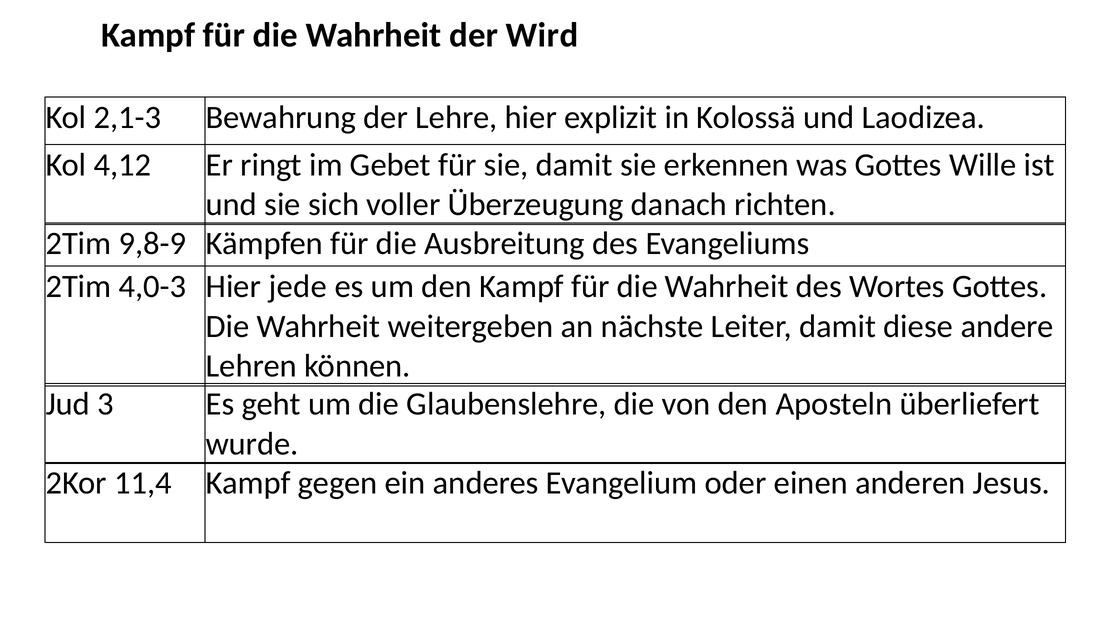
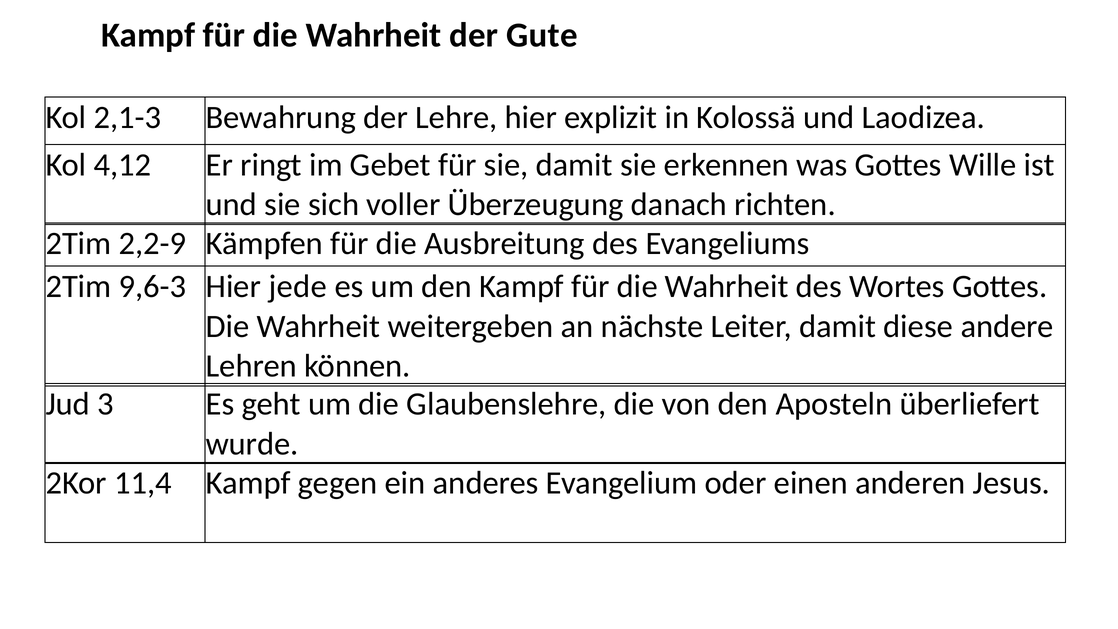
Wird: Wird -> Gute (542, 35)
9,8-9: 9,8-9 -> 2,2-9 (152, 243)
4,0-3: 4,0-3 -> 9,6-3 (152, 286)
